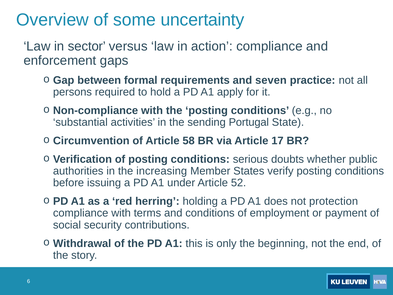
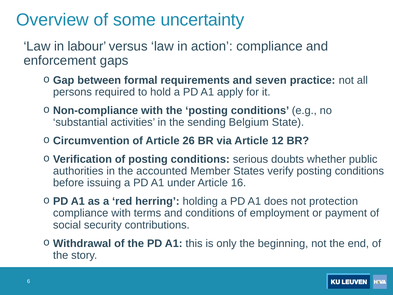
sector: sector -> labour (87, 46)
Portugal: Portugal -> Belgium (249, 122)
58: 58 -> 26 (189, 141)
17: 17 -> 12 (277, 141)
increasing: increasing -> accounted (162, 171)
52: 52 -> 16 (239, 183)
